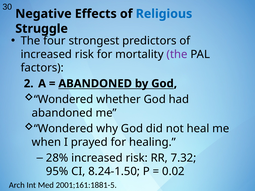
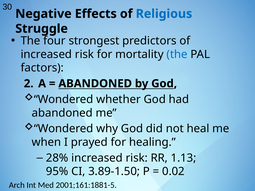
the colour: purple -> blue (177, 54)
7.32: 7.32 -> 1.13 (184, 158)
8.24-1.50: 8.24-1.50 -> 3.89-1.50 (114, 172)
